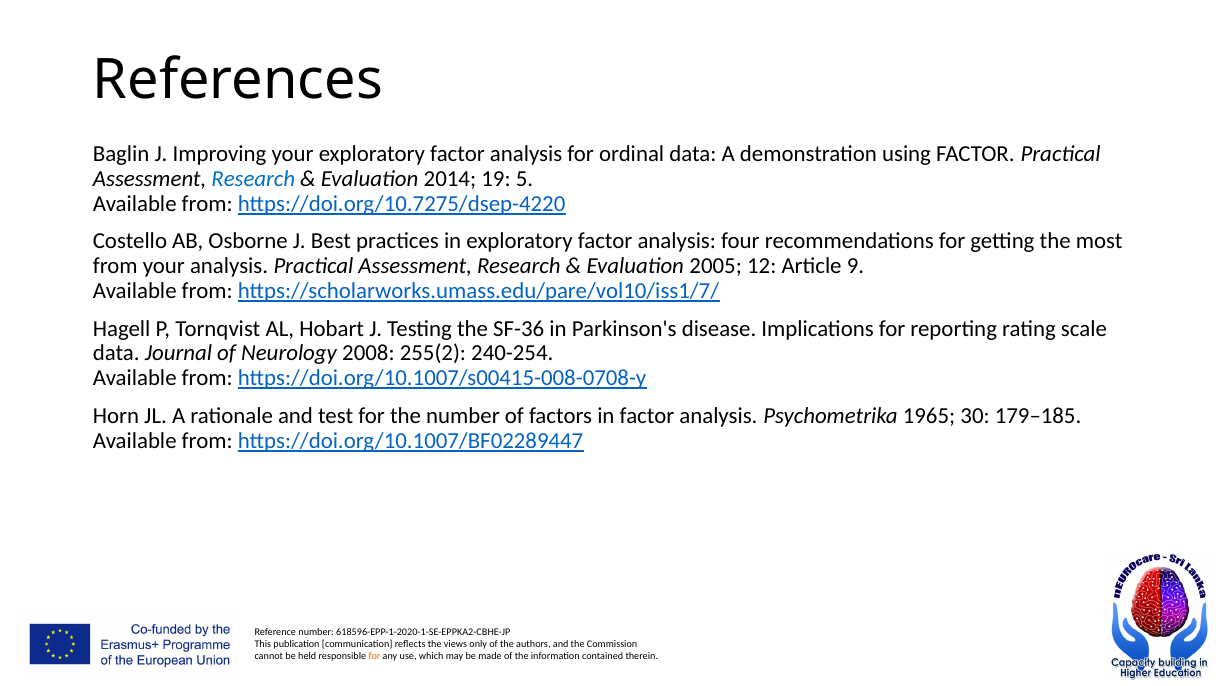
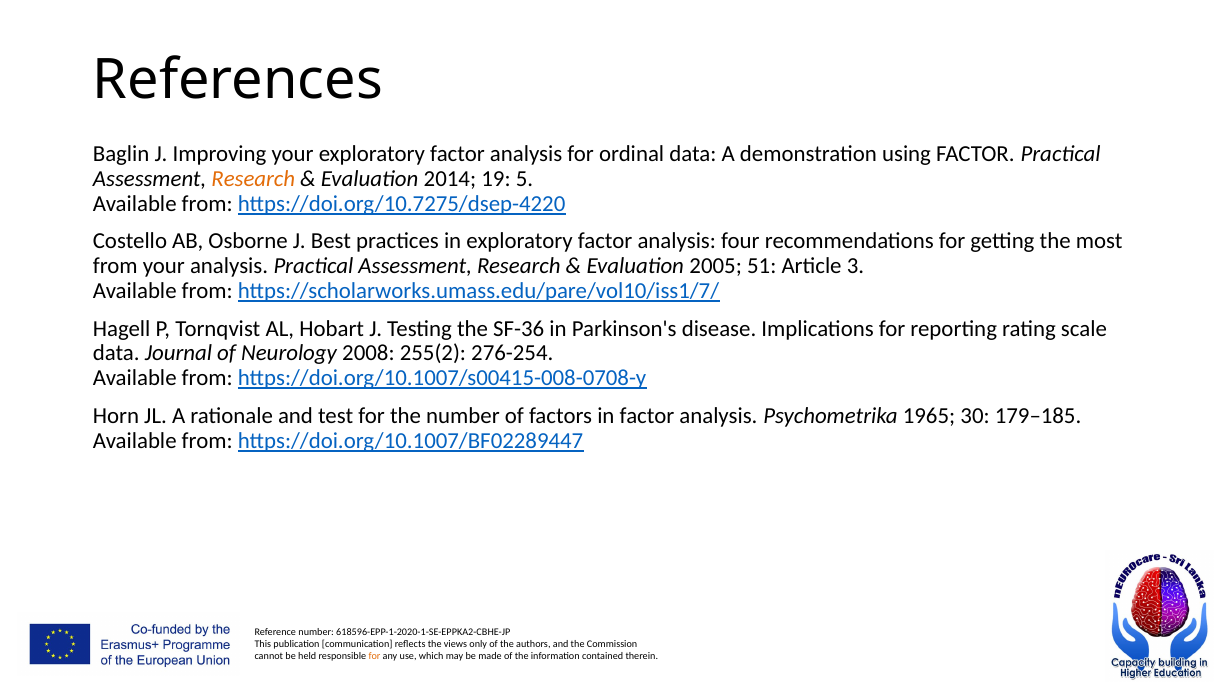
Research colour: blue -> orange (253, 179)
12: 12 -> 51 (762, 266)
9: 9 -> 3 (855, 266)
240-254: 240-254 -> 276-254 (512, 353)
